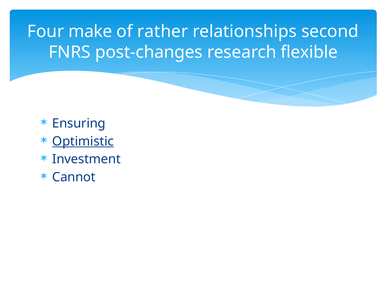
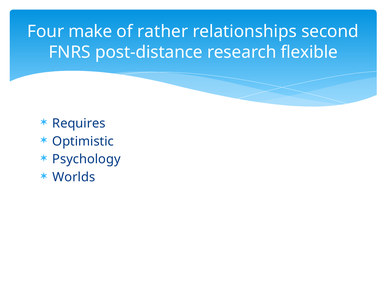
post-changes: post-changes -> post-distance (149, 52)
Ensuring: Ensuring -> Requires (79, 123)
Optimistic underline: present -> none (83, 142)
Investment: Investment -> Psychology (86, 160)
Cannot: Cannot -> Worlds (74, 178)
